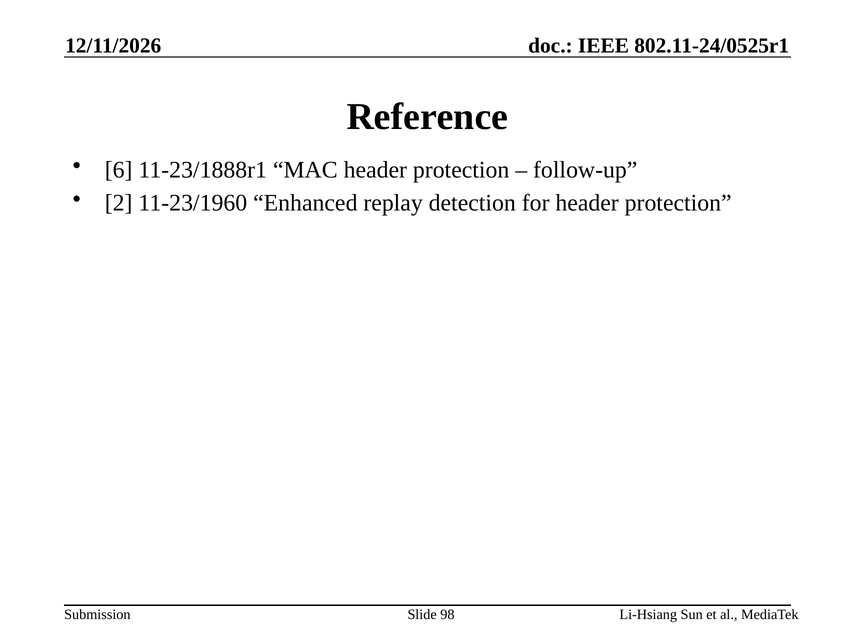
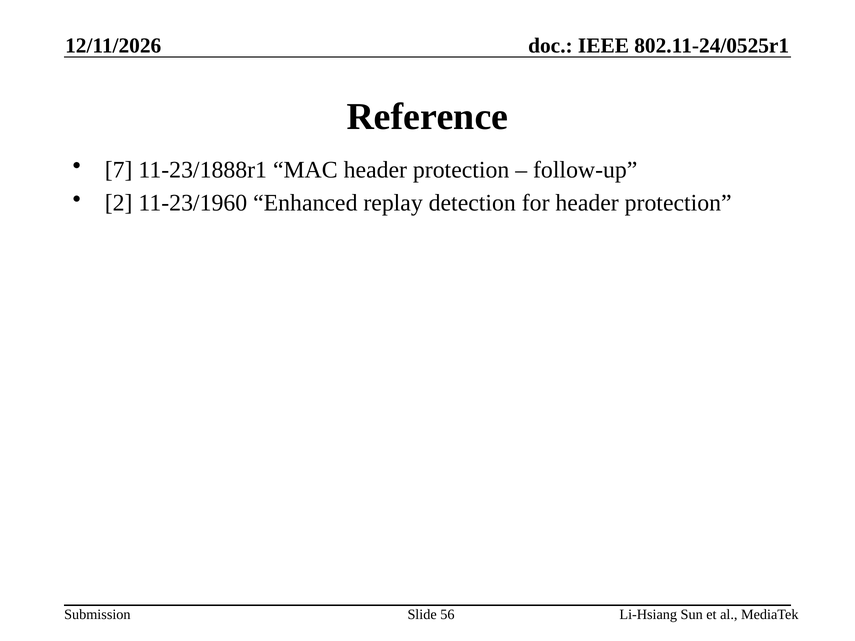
6: 6 -> 7 (119, 170)
98: 98 -> 56 (447, 615)
